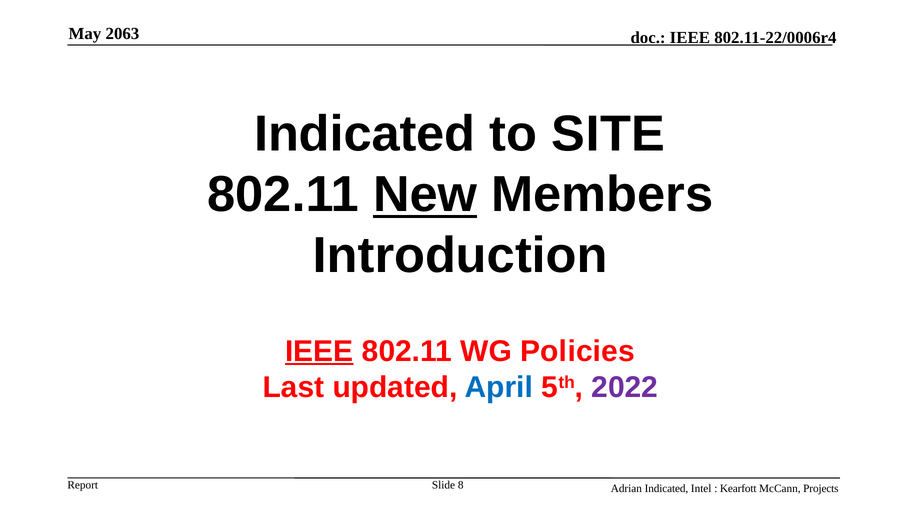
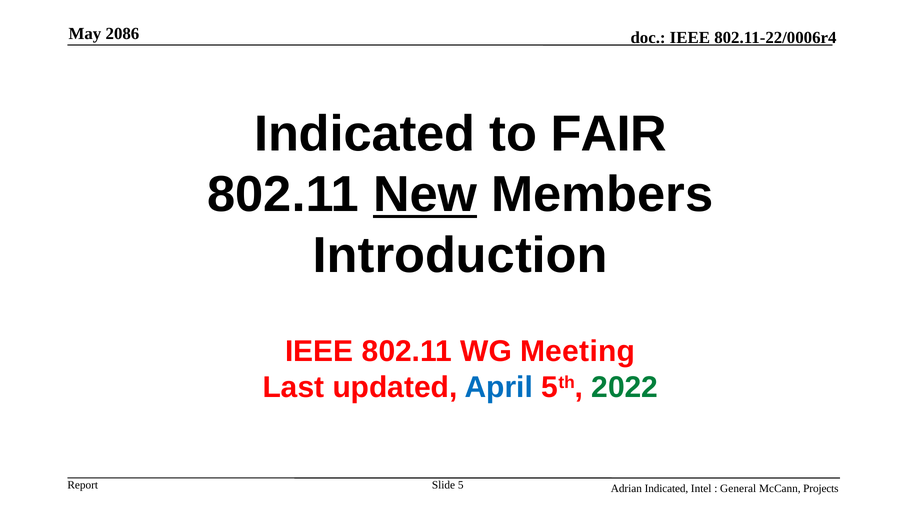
2063: 2063 -> 2086 (122, 34)
SITE: SITE -> FAIR (609, 134)
IEEE underline: present -> none (319, 351)
Policies: Policies -> Meeting (578, 351)
2022 colour: purple -> green (625, 387)
8: 8 -> 5 (461, 486)
Kearfott: Kearfott -> General (738, 489)
